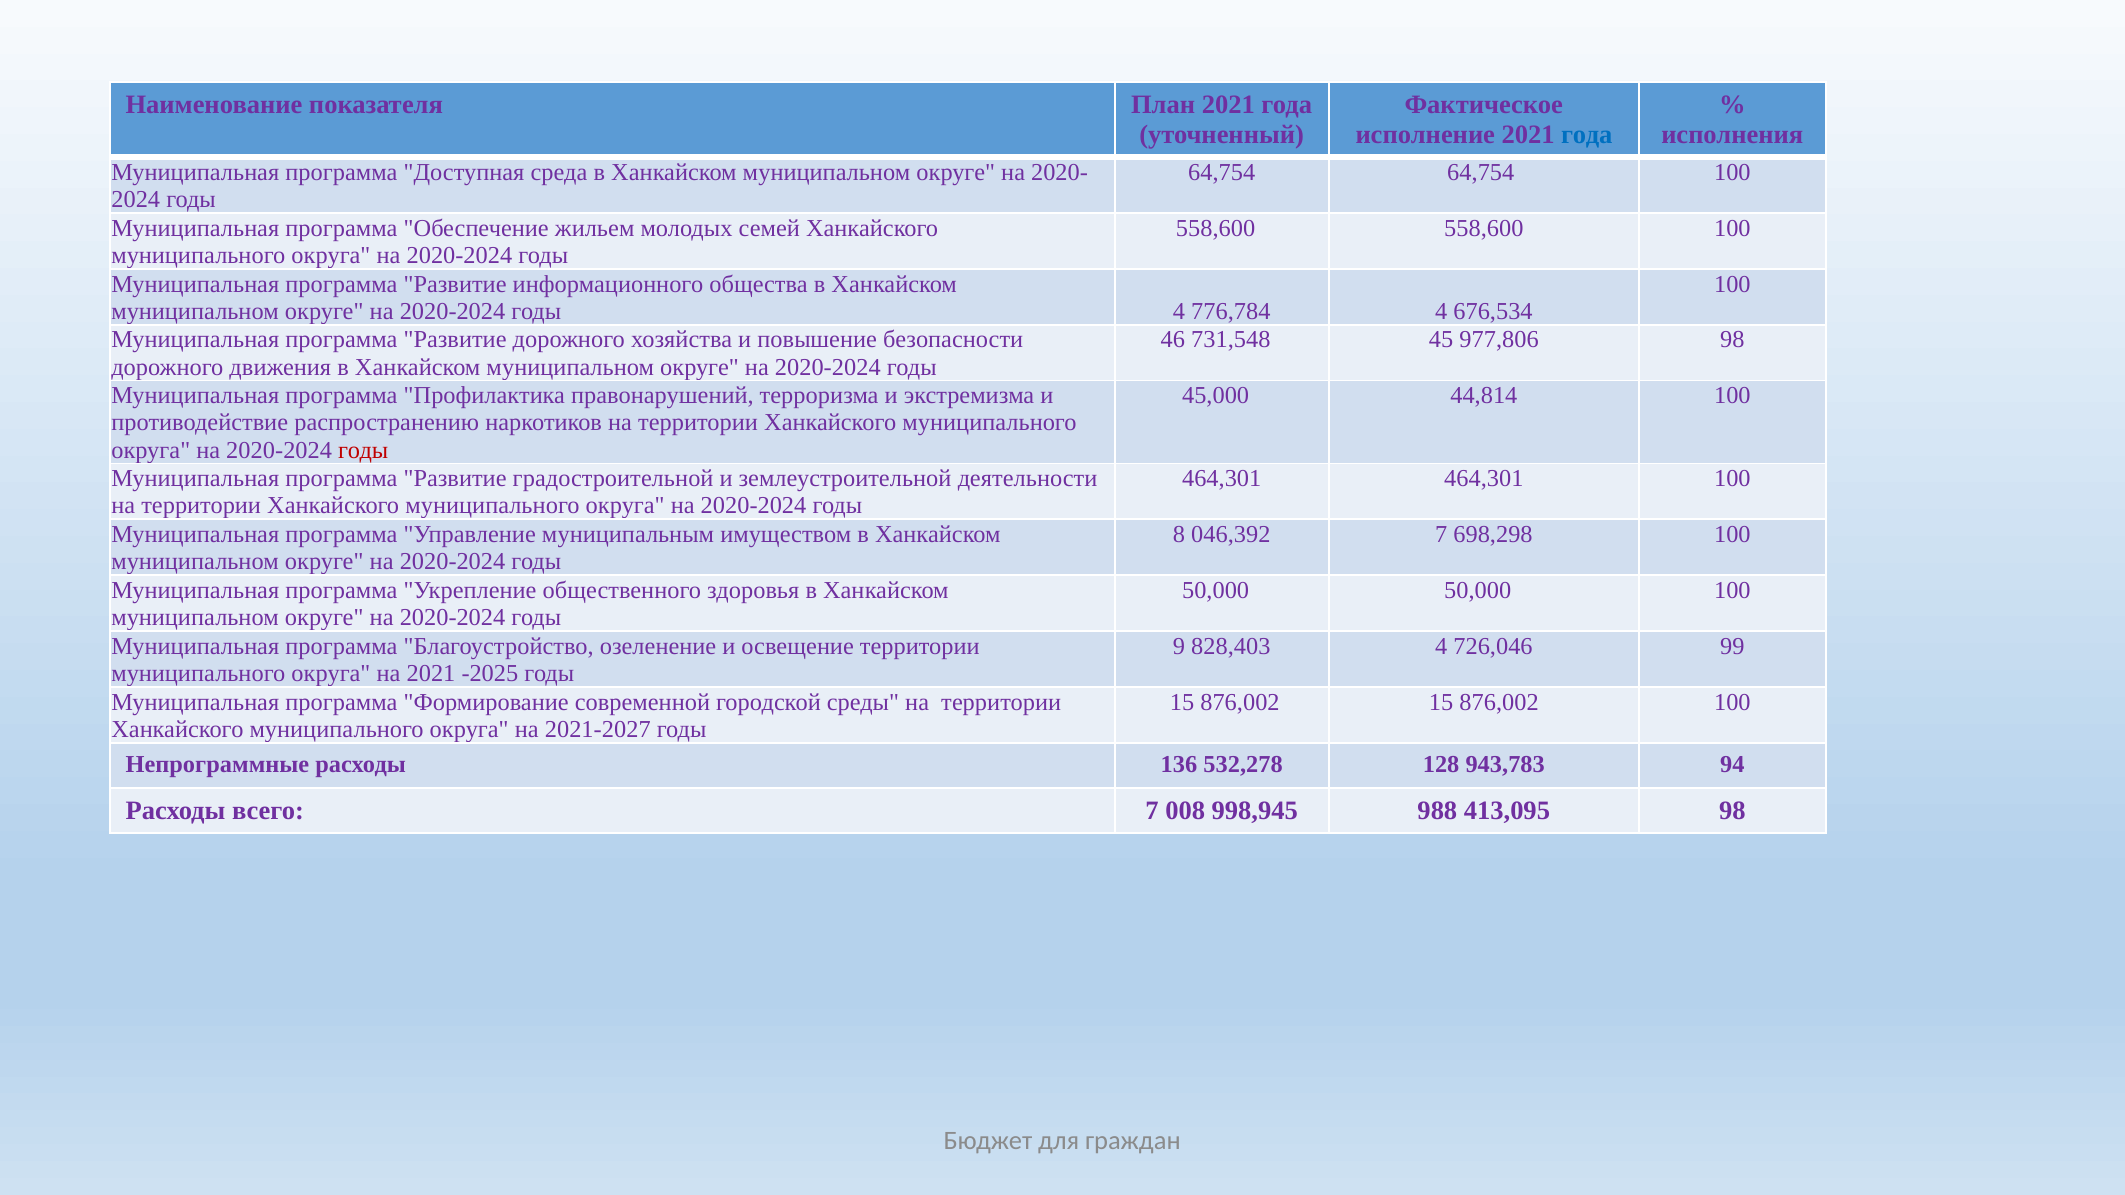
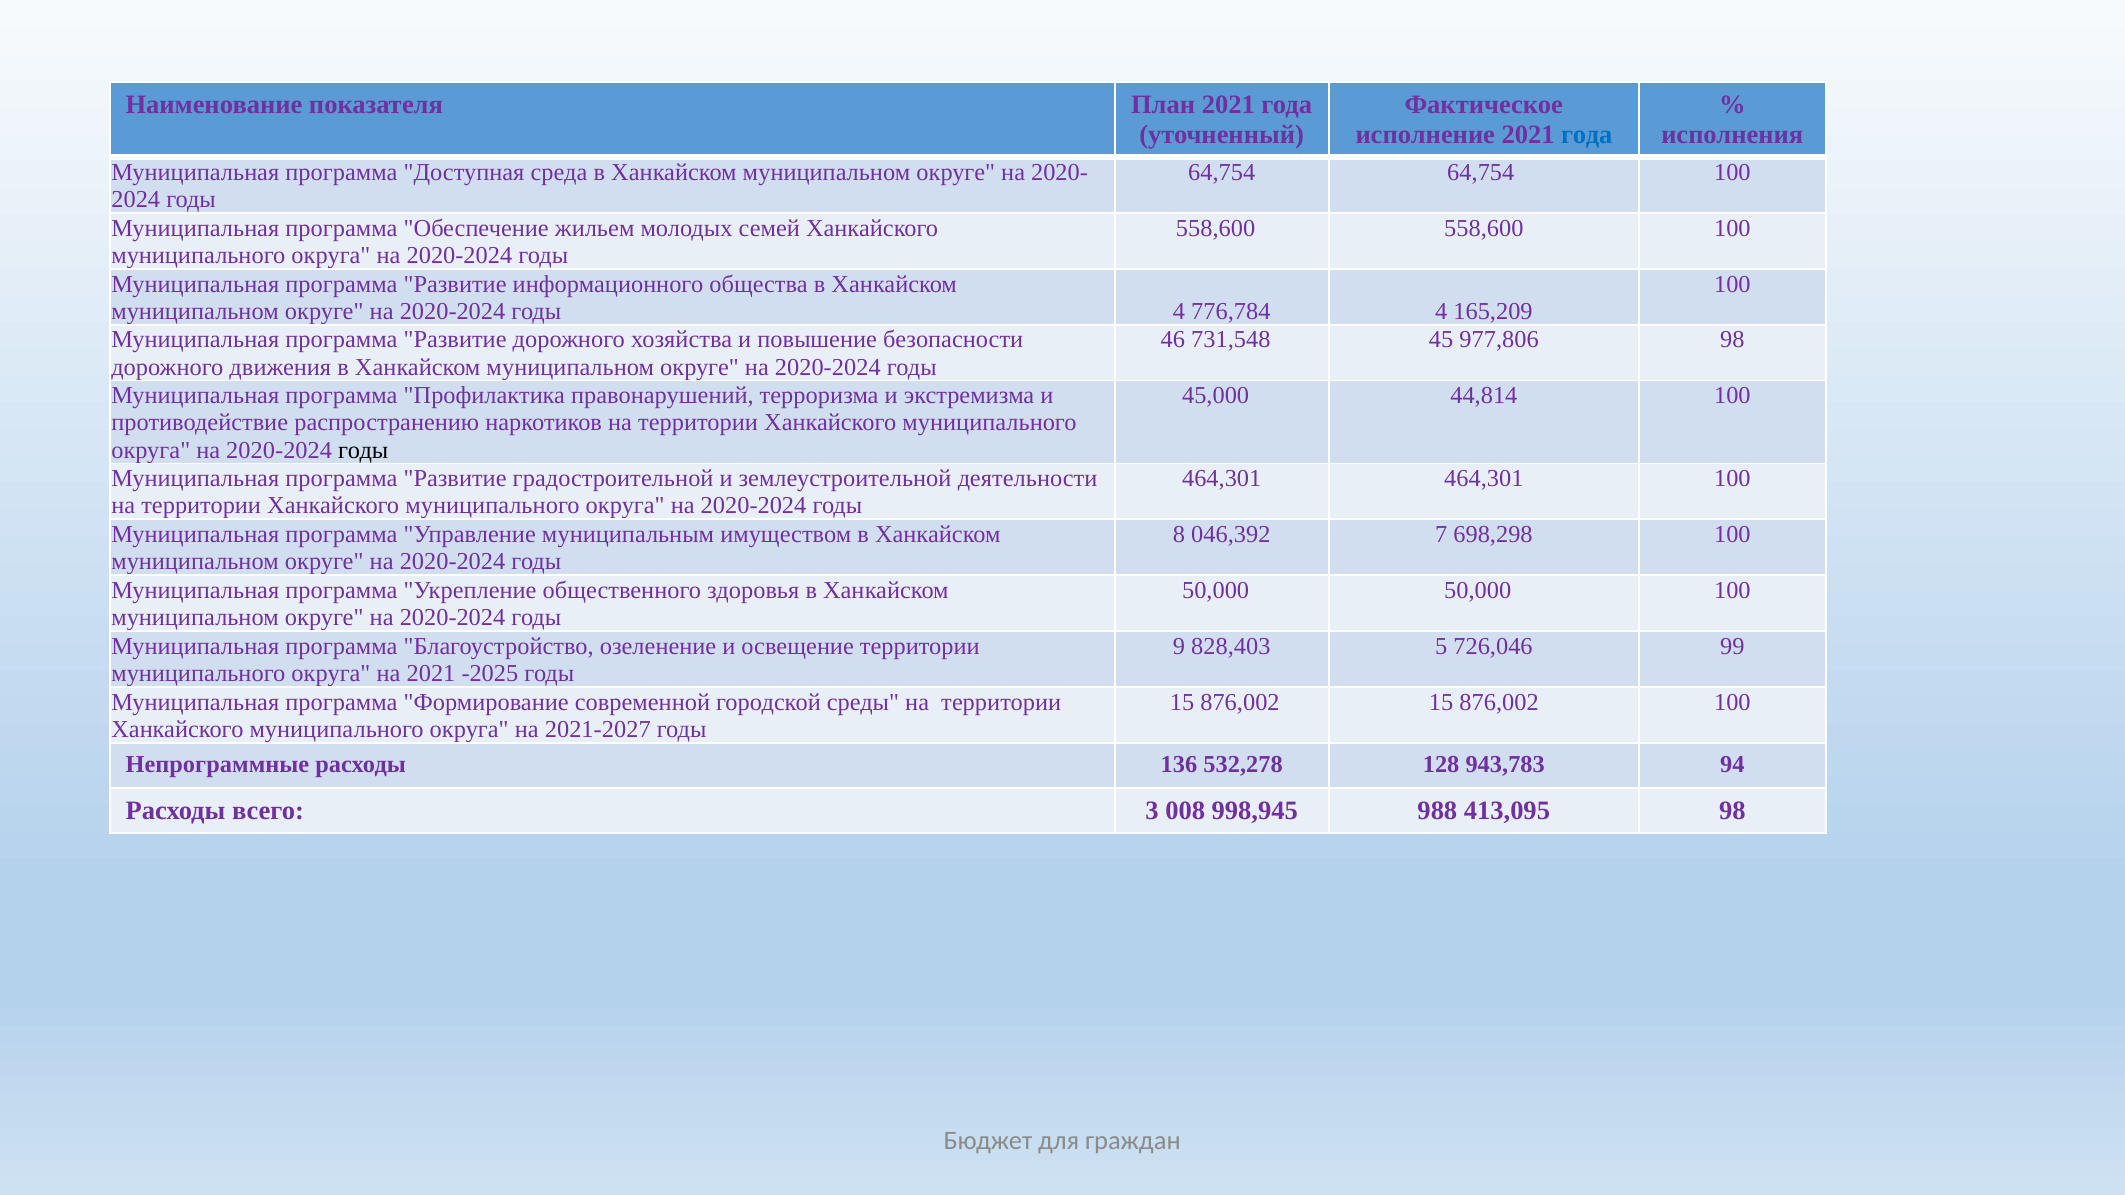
676,534: 676,534 -> 165,209 (1493, 311)
годы colour: red -> black (363, 450)
828,403 4: 4 -> 5 (1441, 647)
всего 7: 7 -> 3 (1152, 811)
